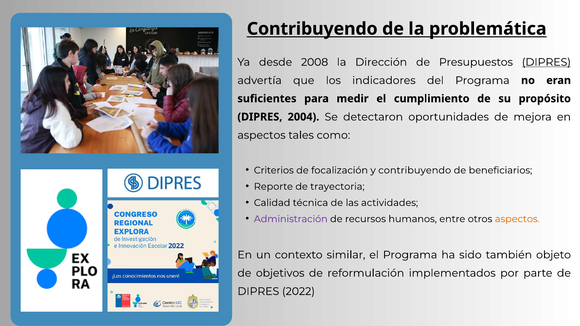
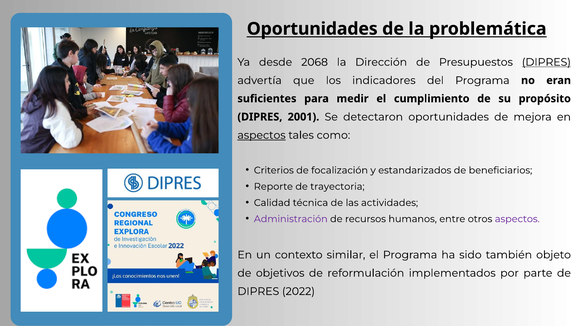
Contribuyendo: Contribuyendo -> Oportunidades (312, 29)
2008: 2008 -> 2068 (315, 62)
2004: 2004 -> 2001 (303, 117)
aspectos underline: none -> present (262, 135)
y contribuyendo: contribuyendo -> estandarizados (415, 170)
aspectos colour: orange -> purple (517, 219)
